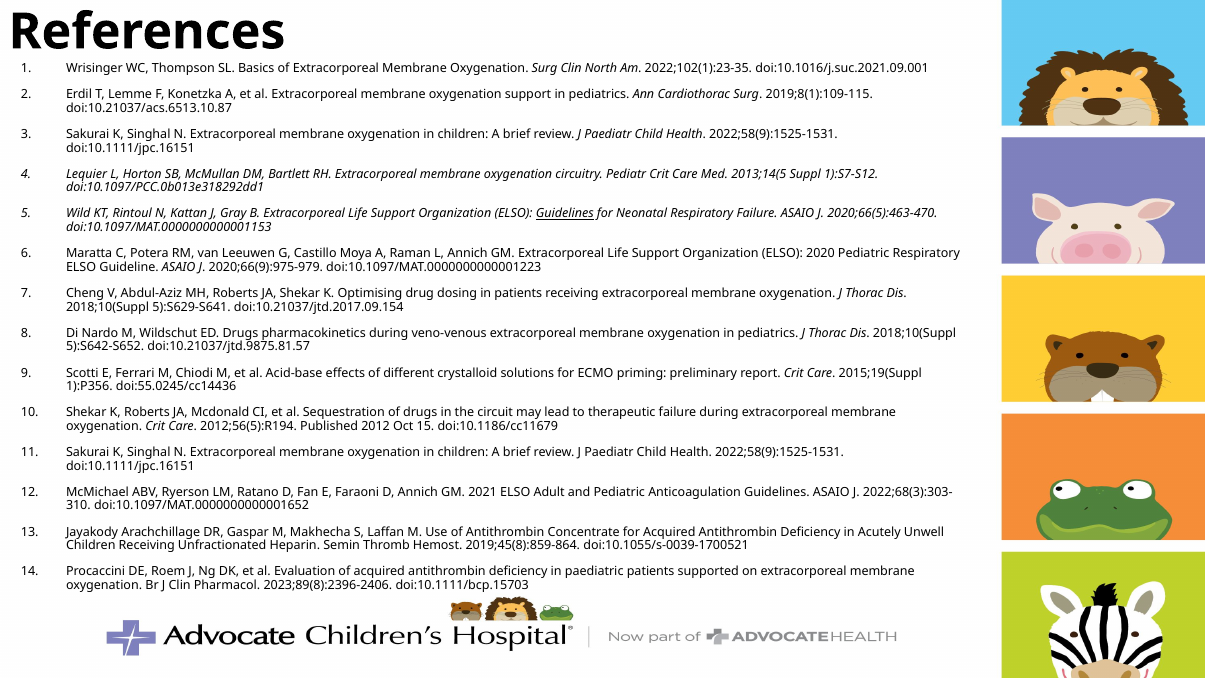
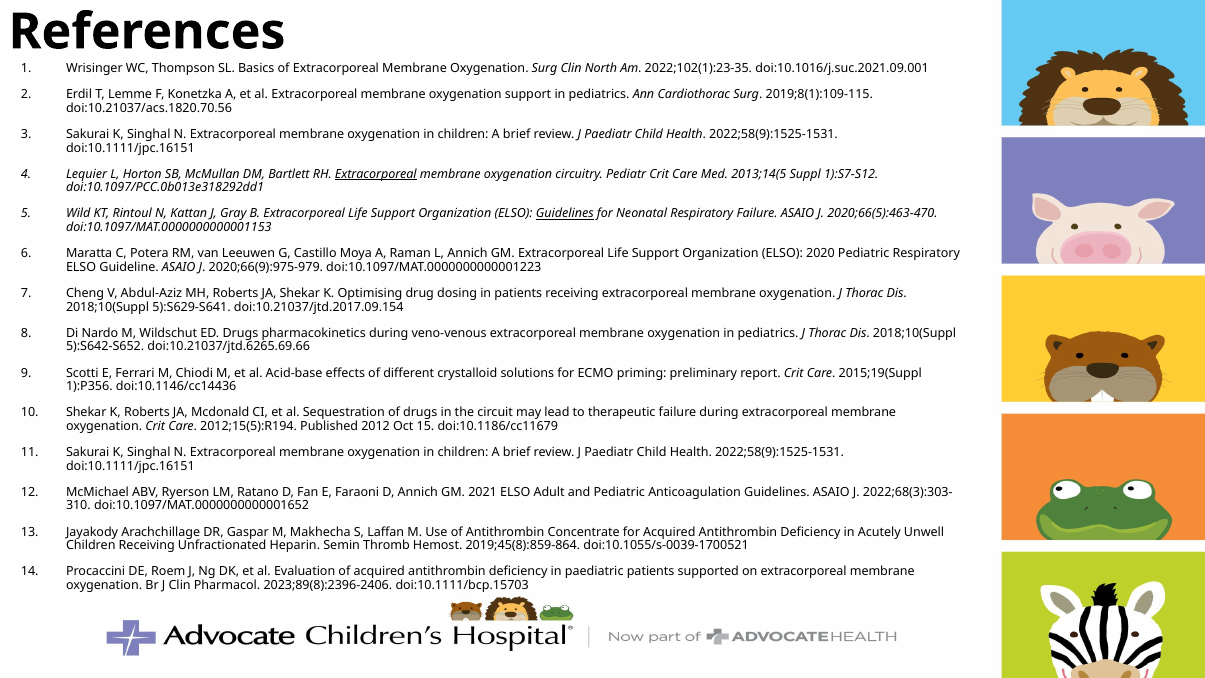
doi:10.21037/acs.6513.10.87: doi:10.21037/acs.6513.10.87 -> doi:10.21037/acs.1820.70.56 (149, 108)
Extracorporeal underline: none -> present (376, 174)
doi:10.21037/jtd.9875.81.57: doi:10.21037/jtd.9875.81.57 -> doi:10.21037/jtd.6265.69.66 (229, 347)
doi:55.0245/cc14436: doi:55.0245/cc14436 -> doi:10.1146/cc14436 (176, 386)
2012;56(5):R194: 2012;56(5):R194 -> 2012;15(5):R194 (249, 426)
